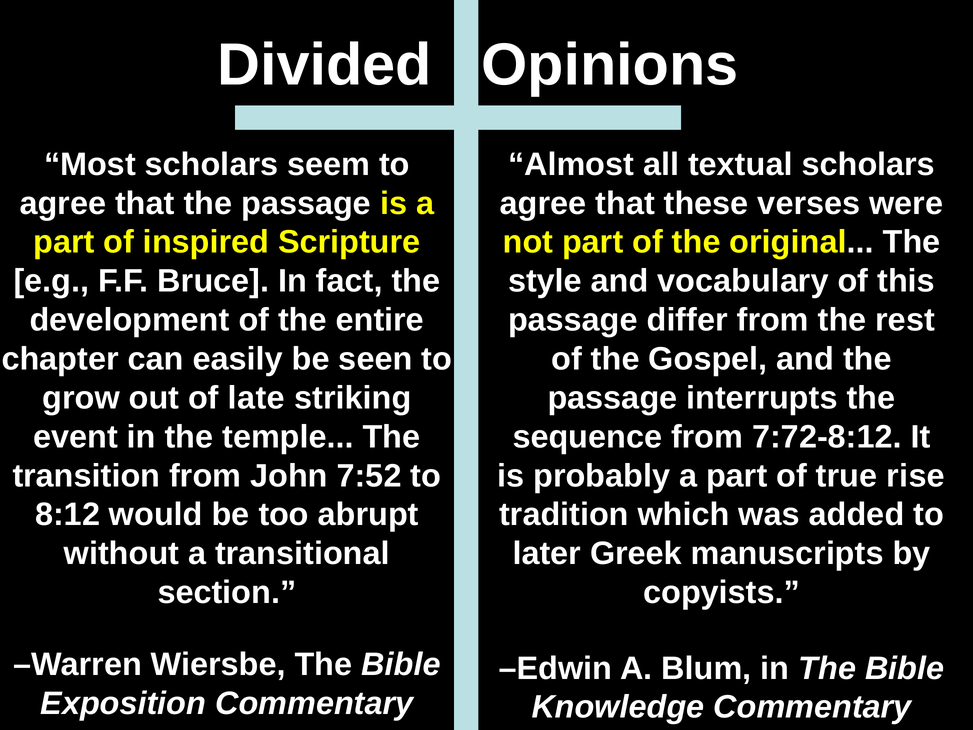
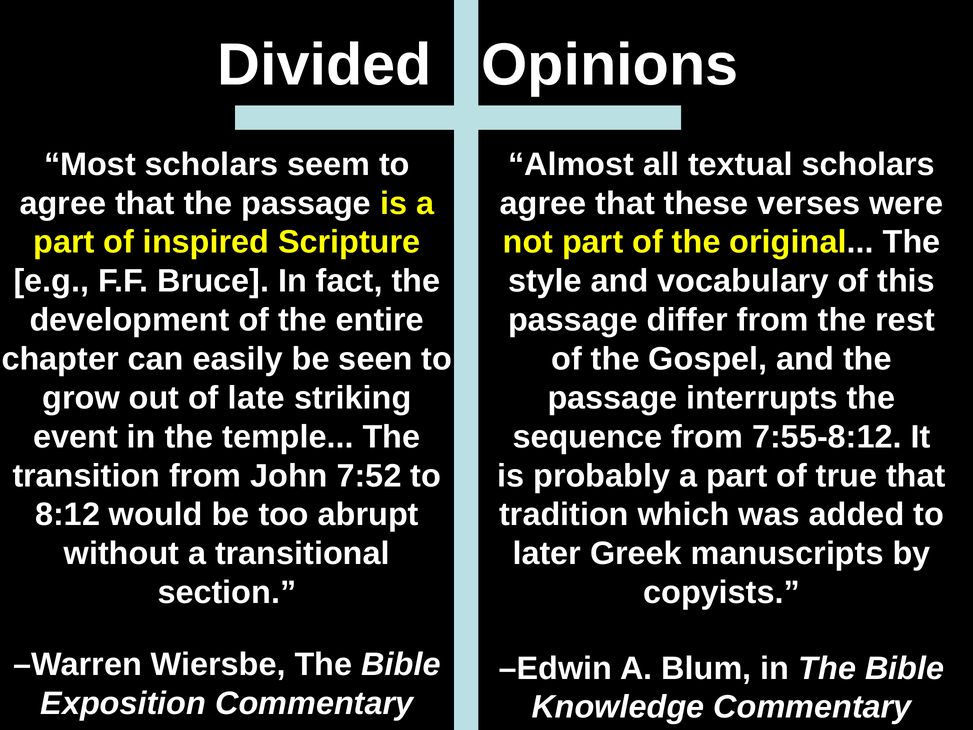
7:72-8:12: 7:72-8:12 -> 7:55-8:12 (827, 437)
true rise: rise -> that (916, 476)
